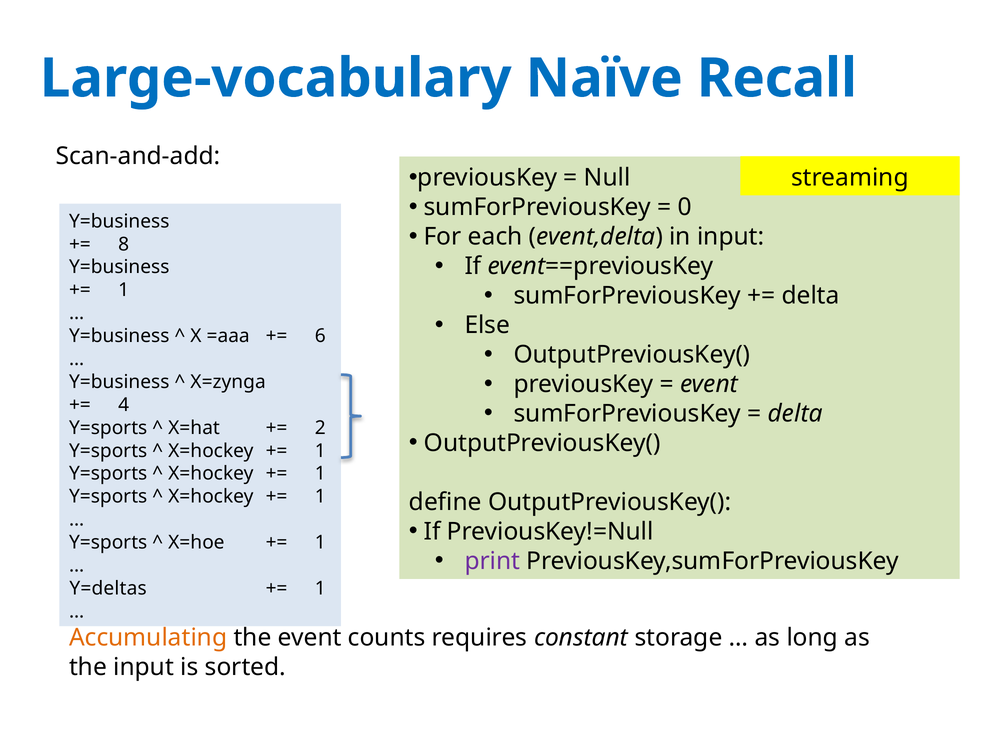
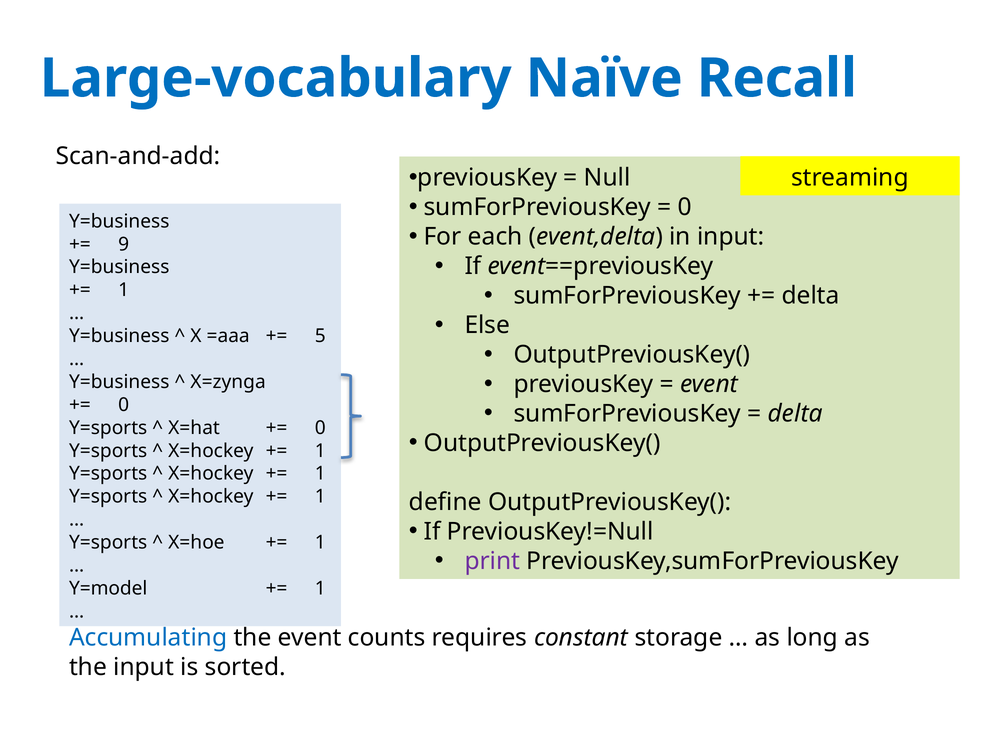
8: 8 -> 9 (124, 244)
6: 6 -> 5 (320, 336)
4: 4 -> 0 (124, 405)
2: 2 -> 0 (320, 428)
Y=deltas: Y=deltas -> Y=model (108, 589)
Accumulating colour: orange -> blue (148, 638)
